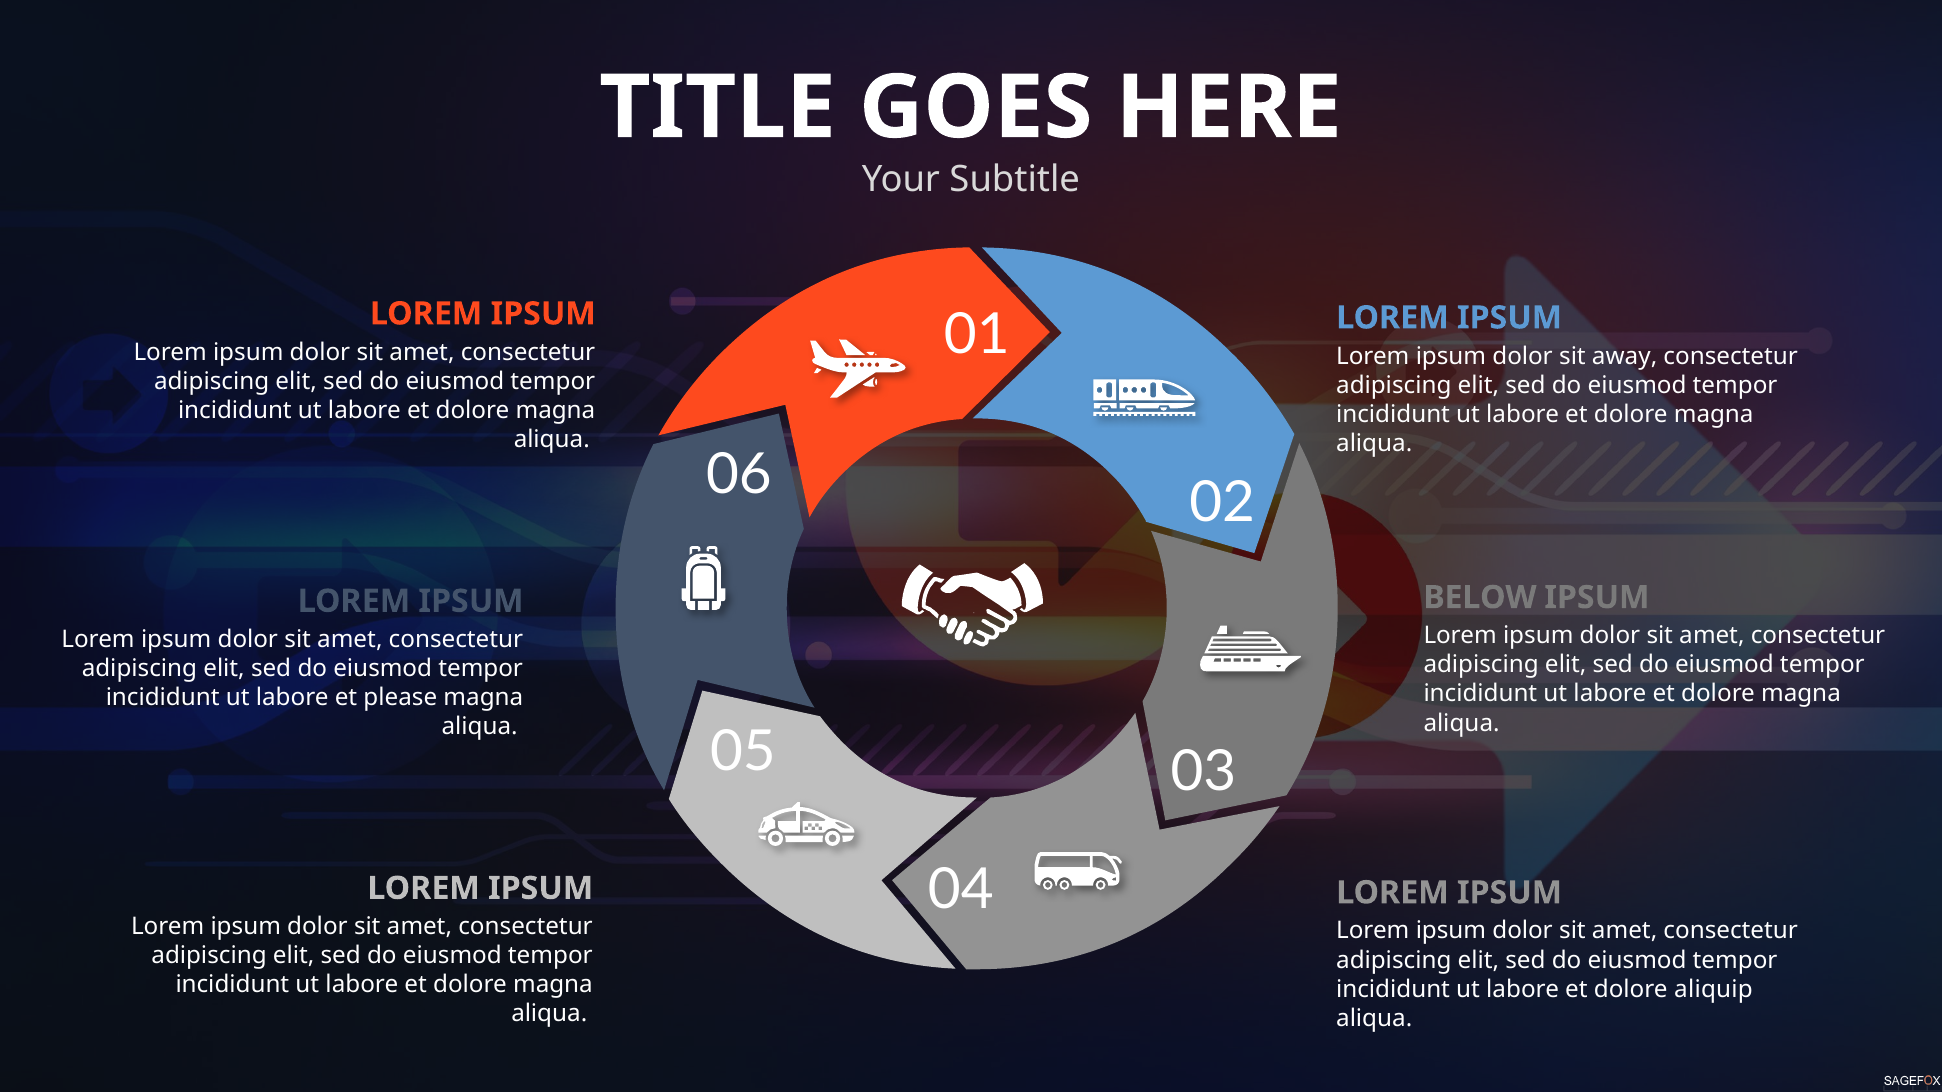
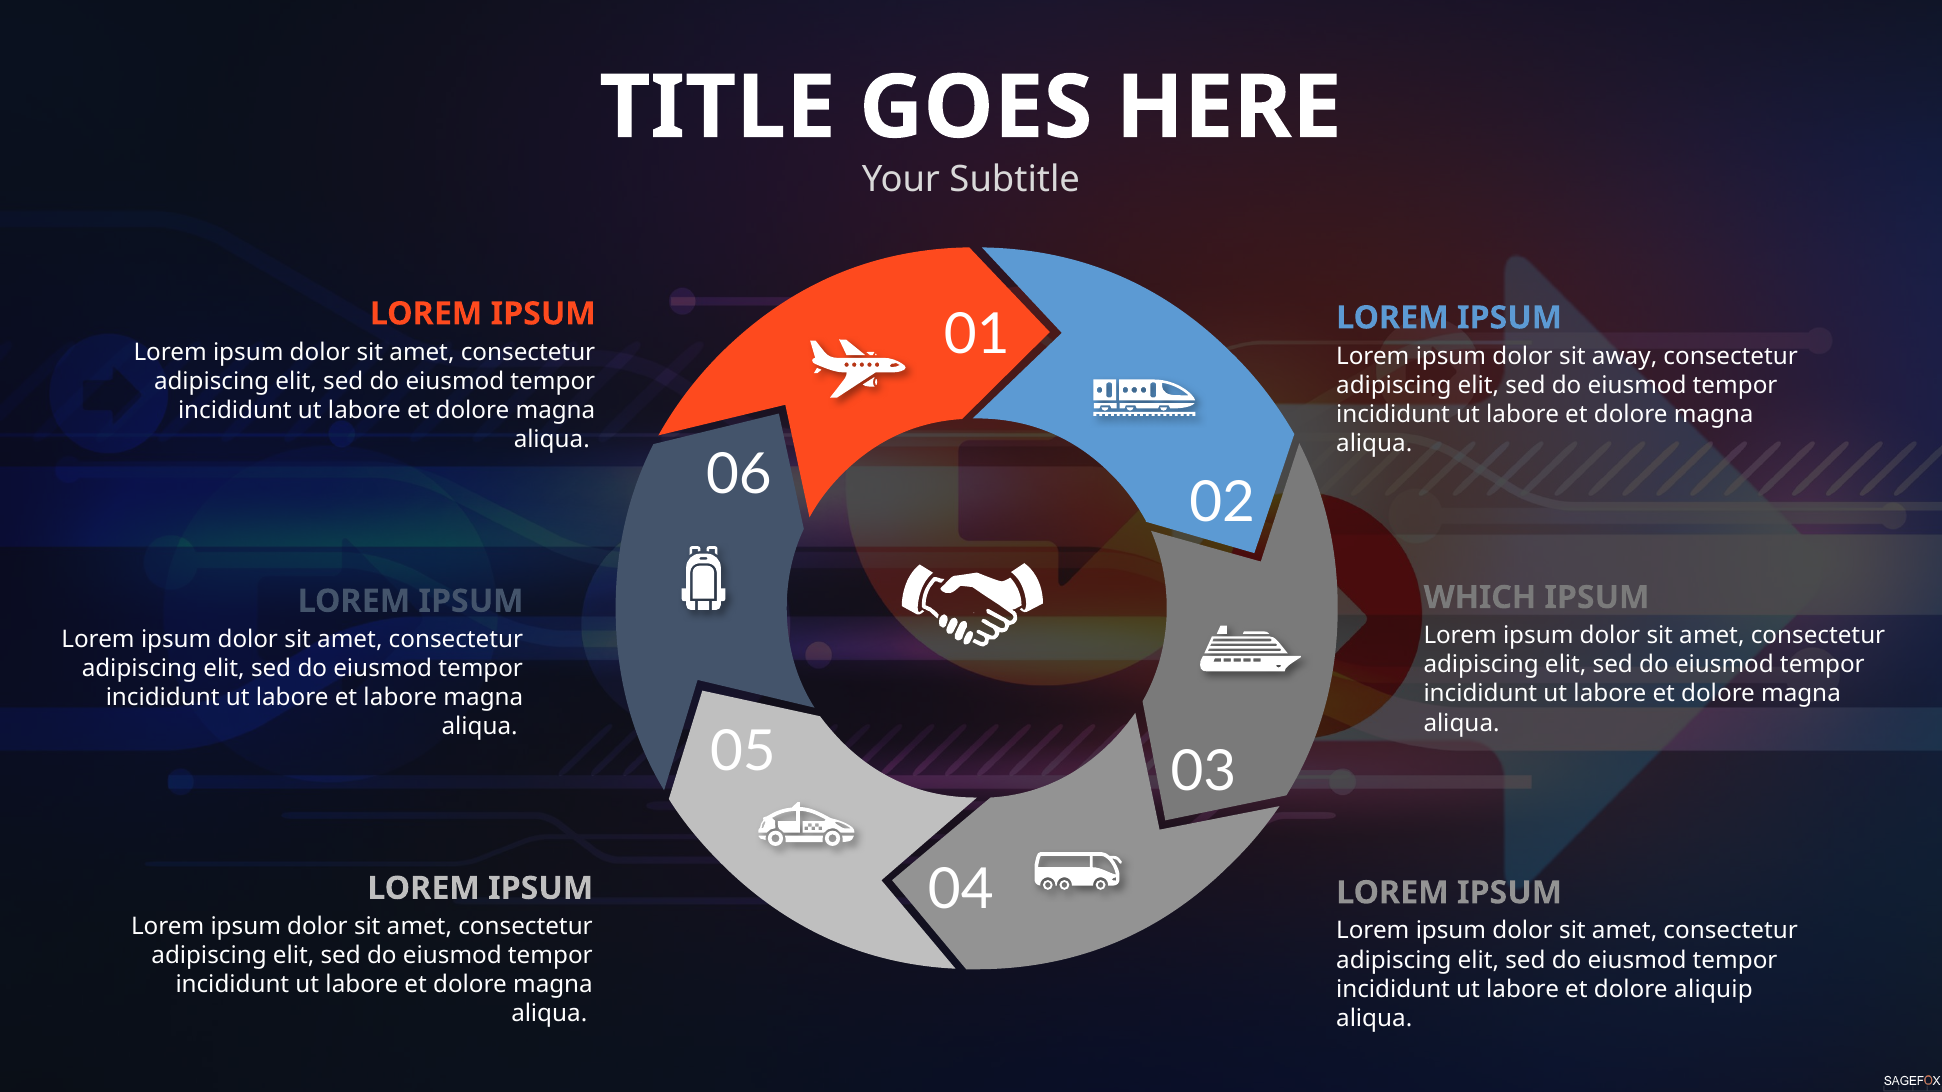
BELOW: BELOW -> WHICH (1480, 598)
et please: please -> labore (400, 698)
